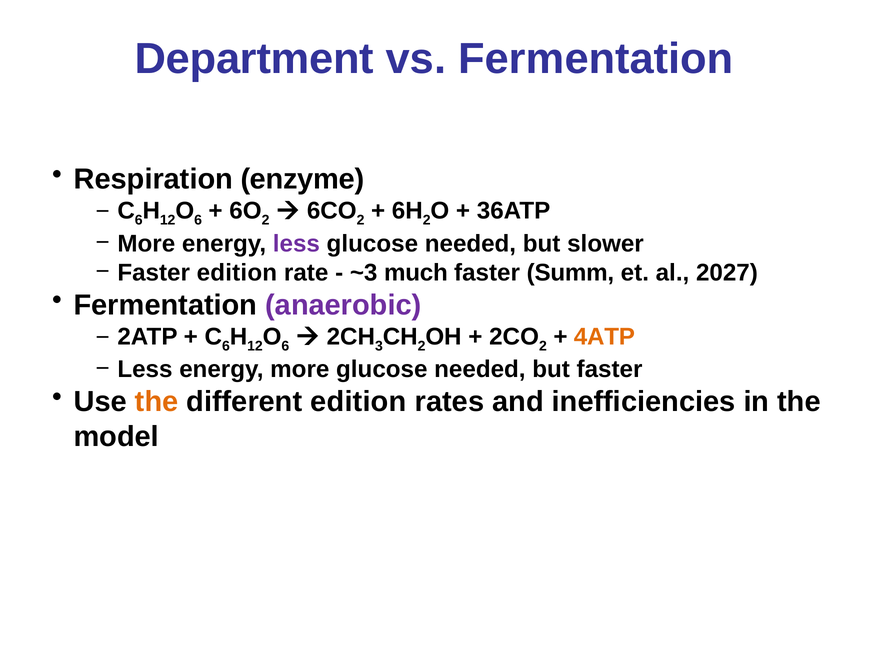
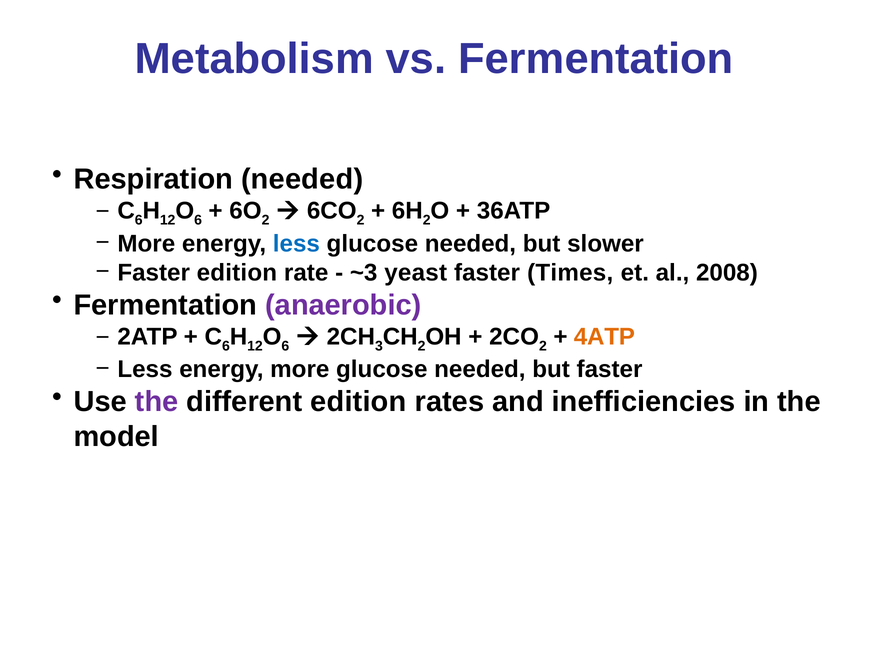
Department: Department -> Metabolism (254, 59)
Respiration enzyme: enzyme -> needed (302, 179)
less colour: purple -> blue (296, 244)
much: much -> yeast (416, 273)
Summ: Summ -> Times (570, 273)
2027: 2027 -> 2008 (727, 273)
the colour: orange -> purple (157, 402)
